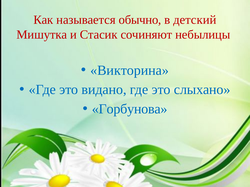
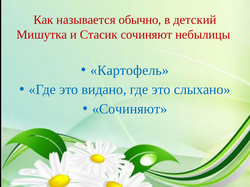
Викторина: Викторина -> Картофель (130, 70)
Горбунова: Горбунова -> Сочиняют (130, 109)
